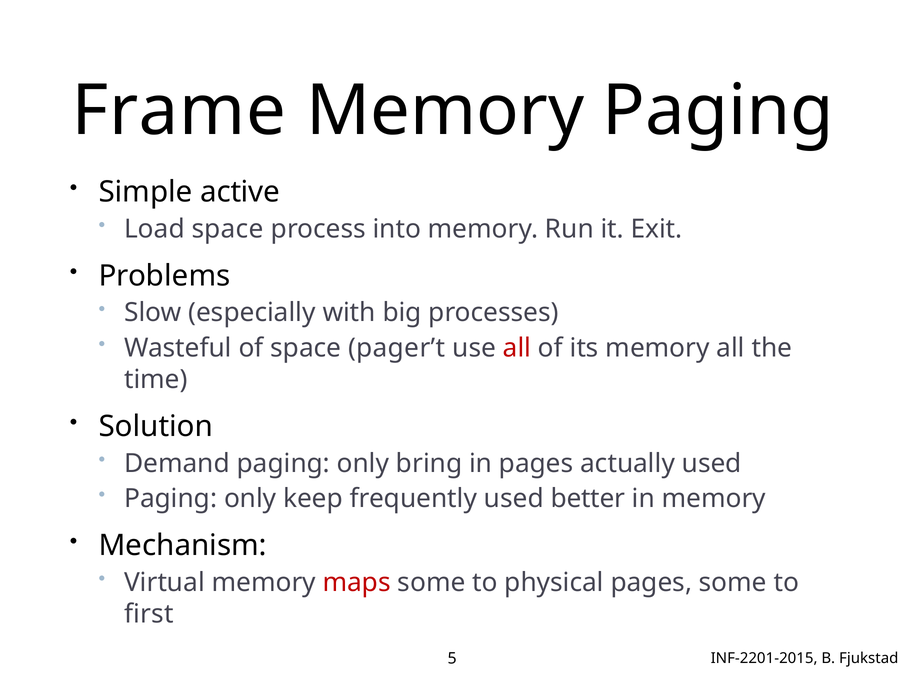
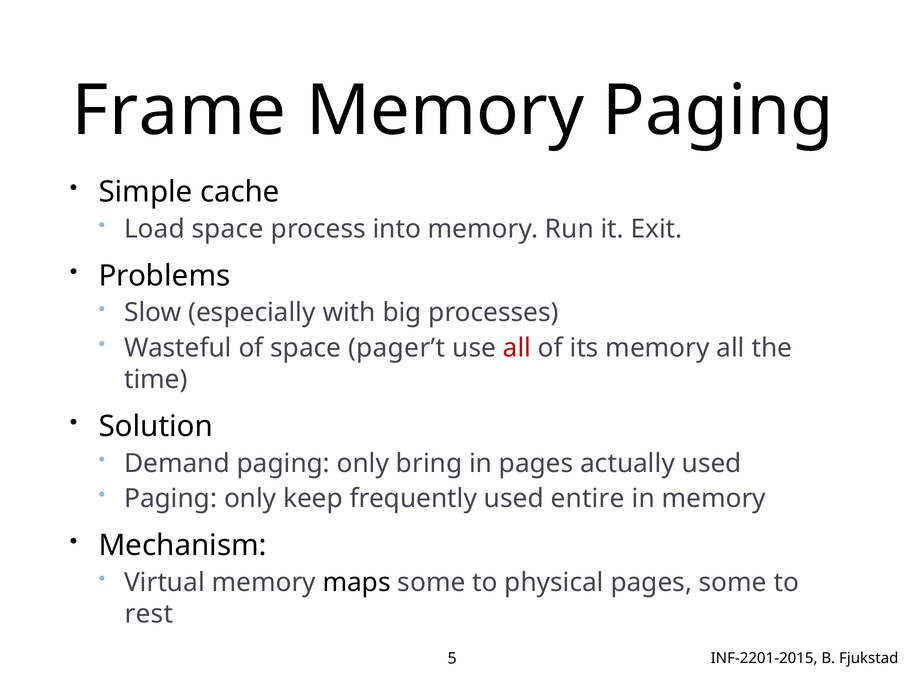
active: active -> cache (240, 192)
better: better -> entire (588, 498)
maps colour: red -> black (357, 582)
first: first -> rest (149, 614)
